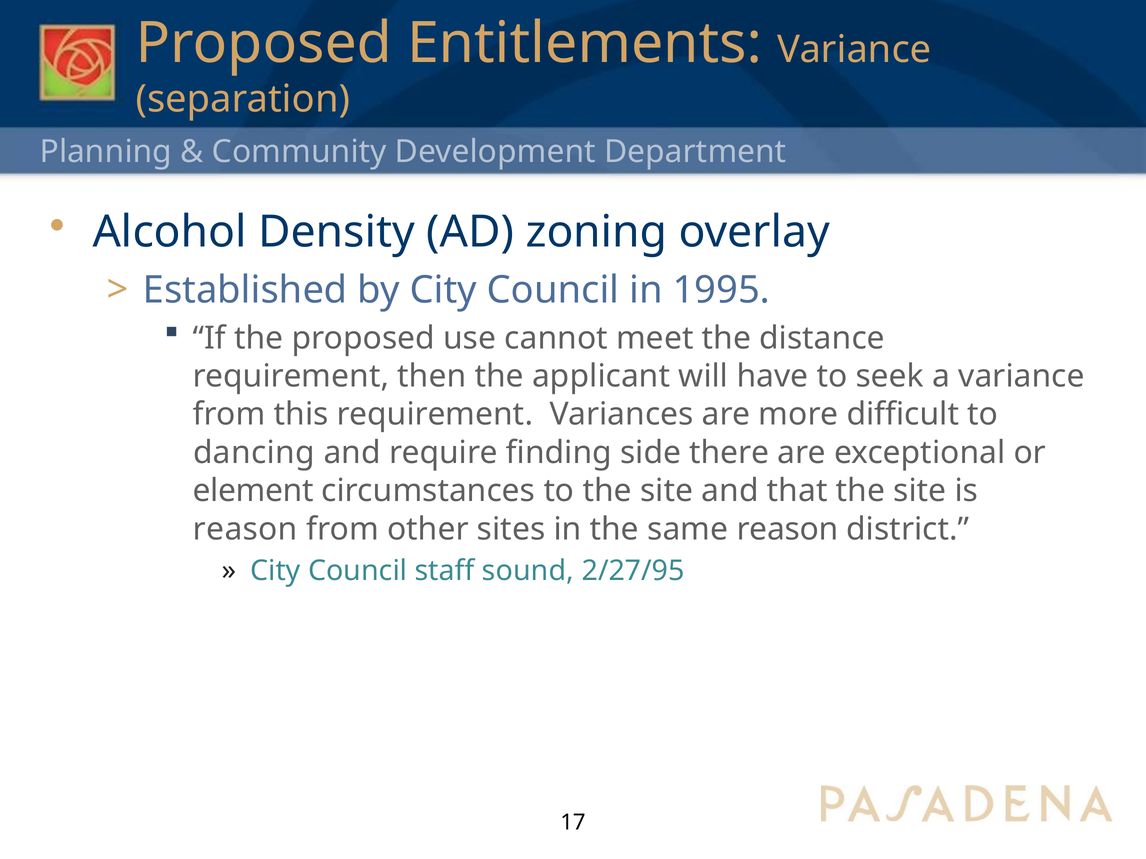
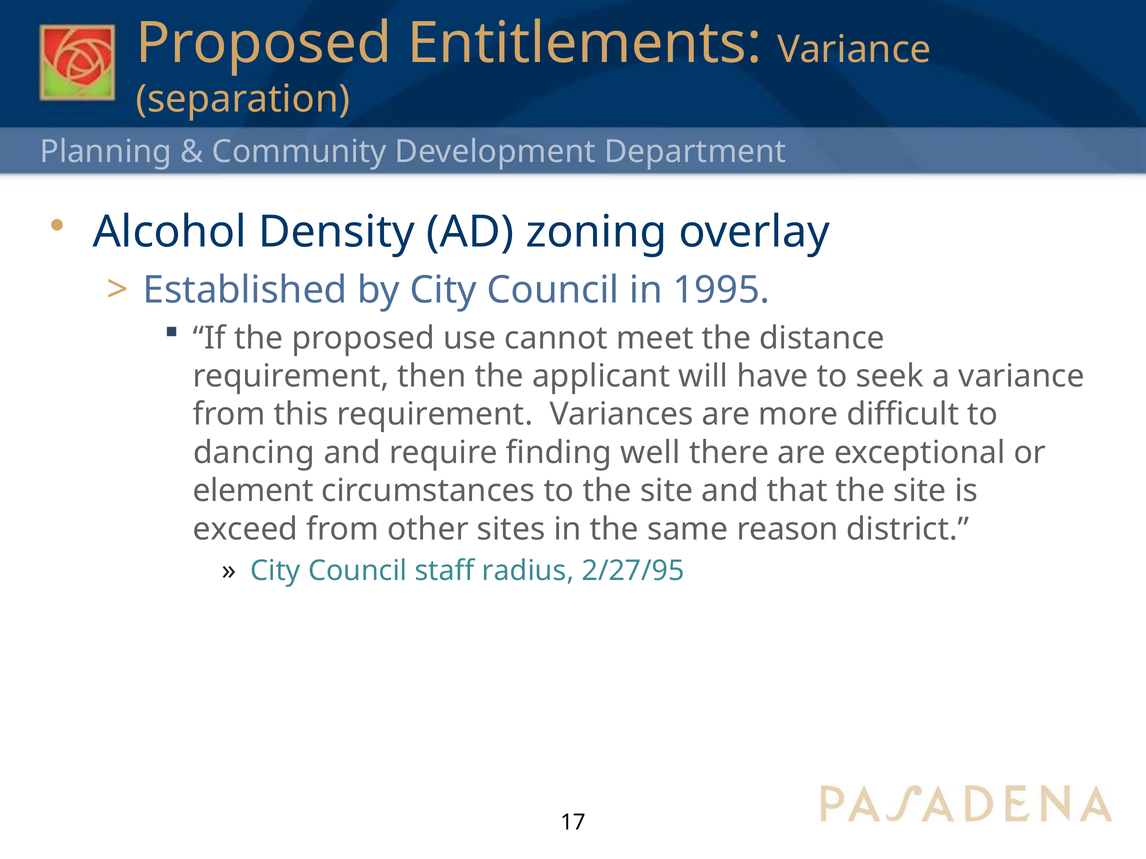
side: side -> well (650, 453)
reason: reason -> exceed (245, 529)
sound: sound -> radius (528, 571)
